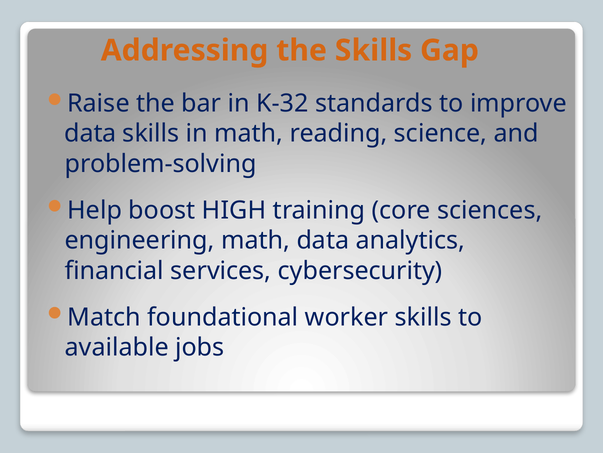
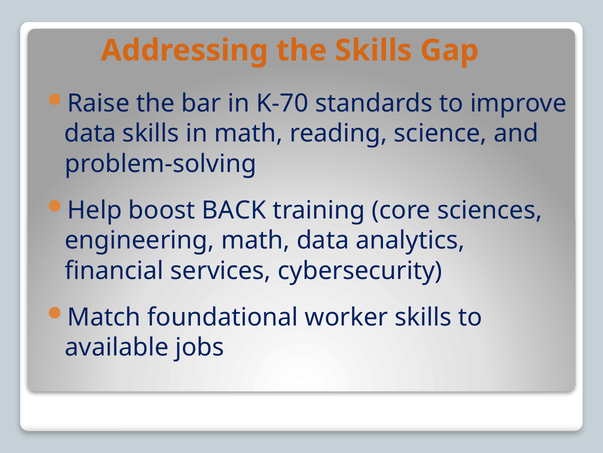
K-32: K-32 -> K-70 (283, 103)
HIGH: HIGH -> BACK (234, 210)
